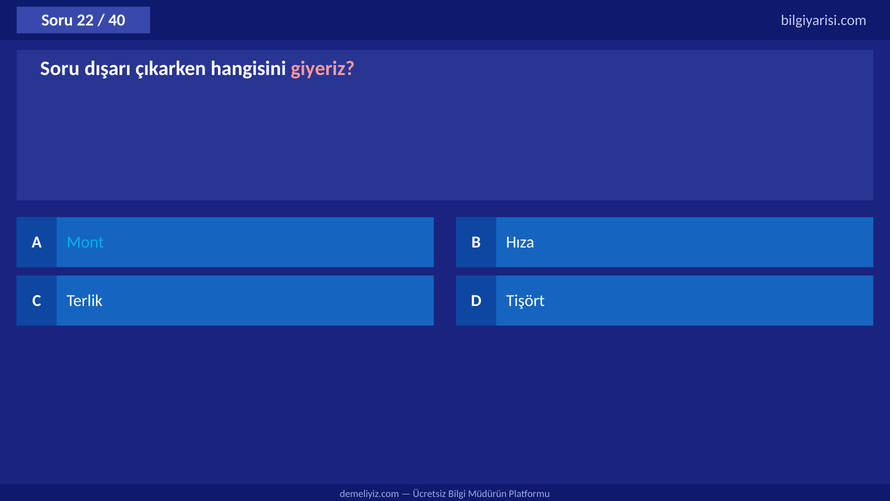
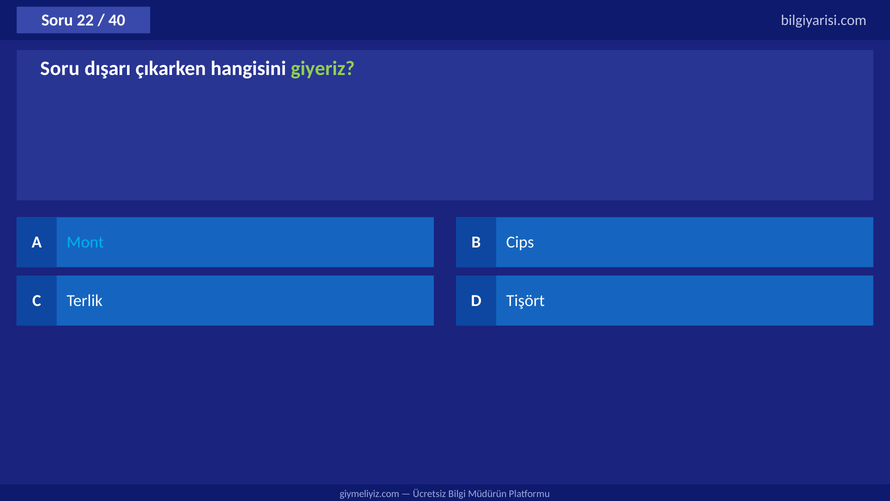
giyeriz colour: pink -> light green (323, 69)
Hıza: Hıza -> Cips (520, 242)
demeliyiz.com: demeliyiz.com -> giymeliyiz.com (369, 494)
